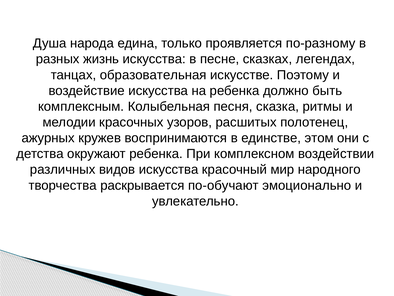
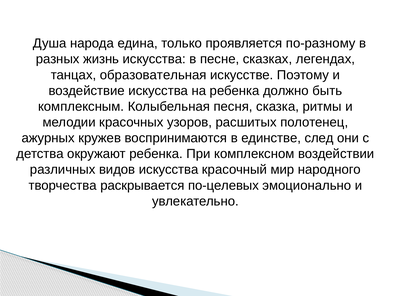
этом: этом -> след (319, 138)
по-обучают: по-обучают -> по-целевых (223, 185)
